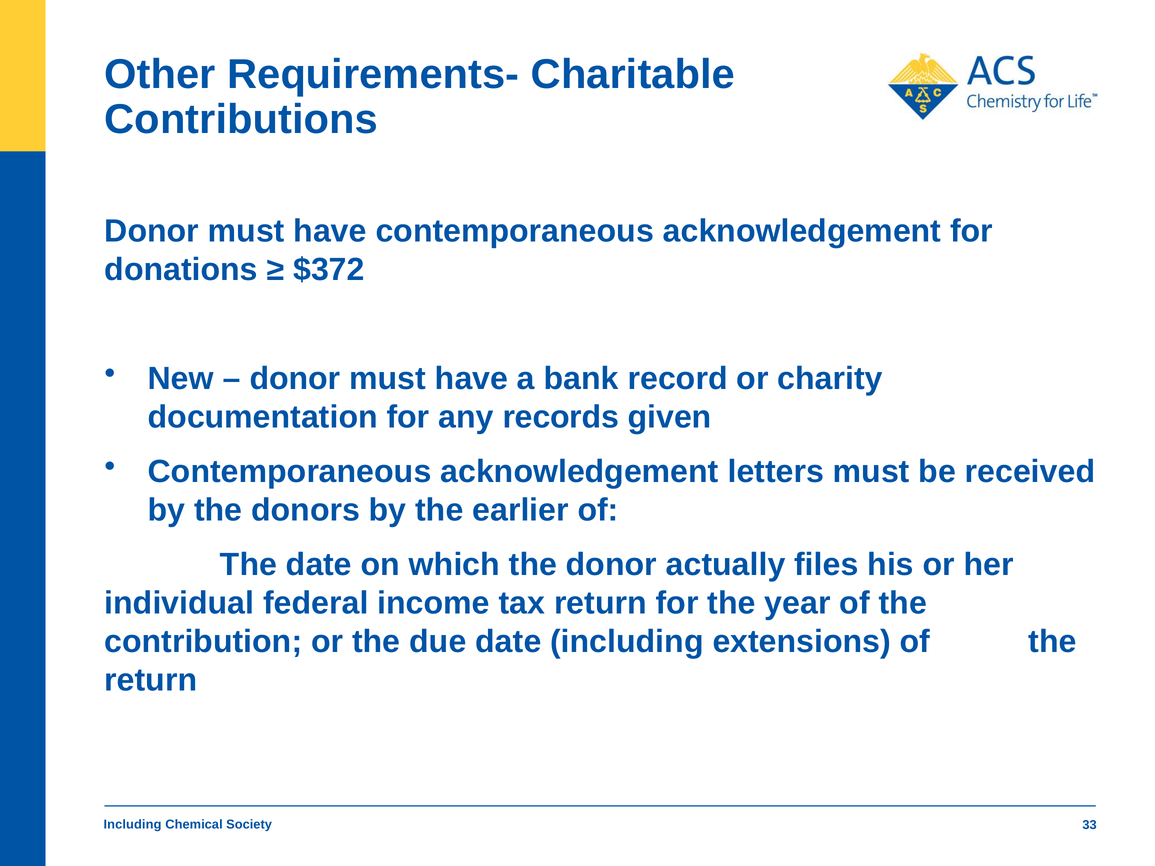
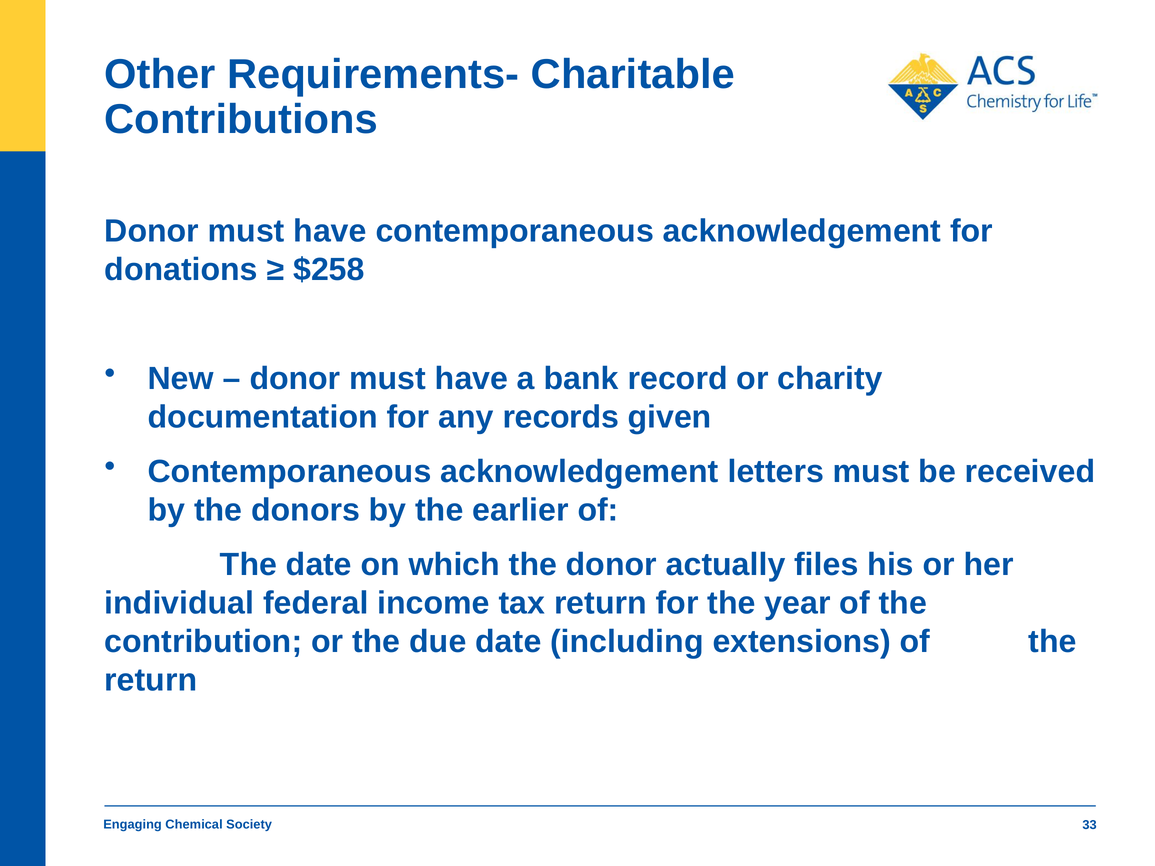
$372: $372 -> $258 (329, 270)
Including: Including -> Engaging (133, 825)
